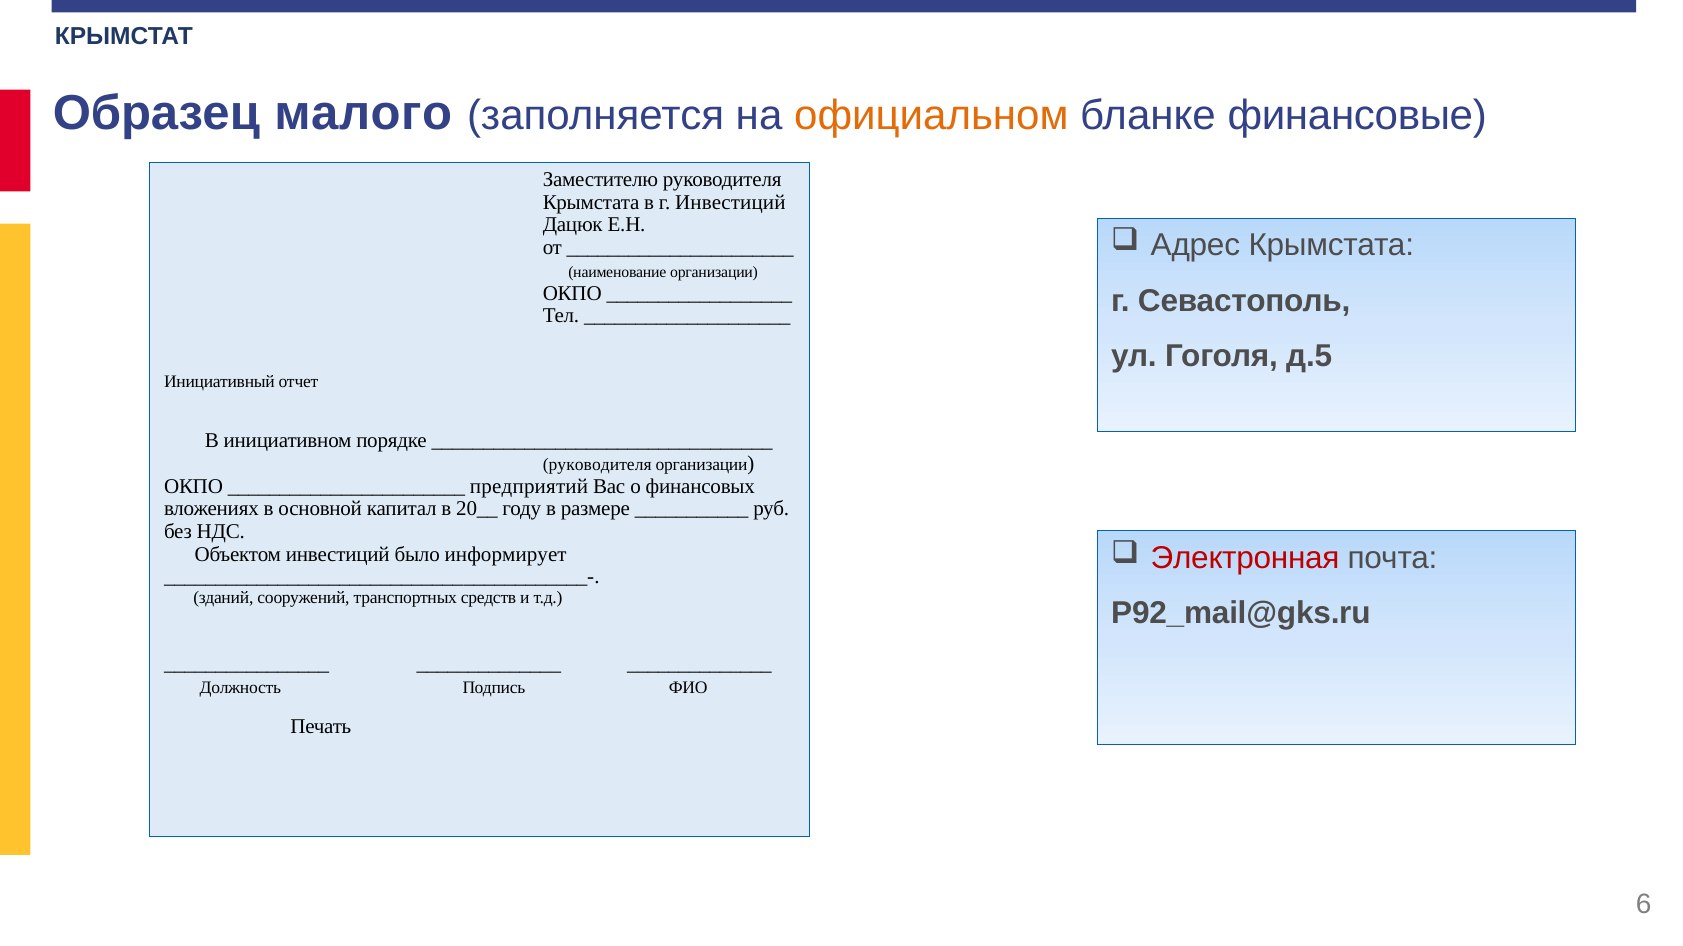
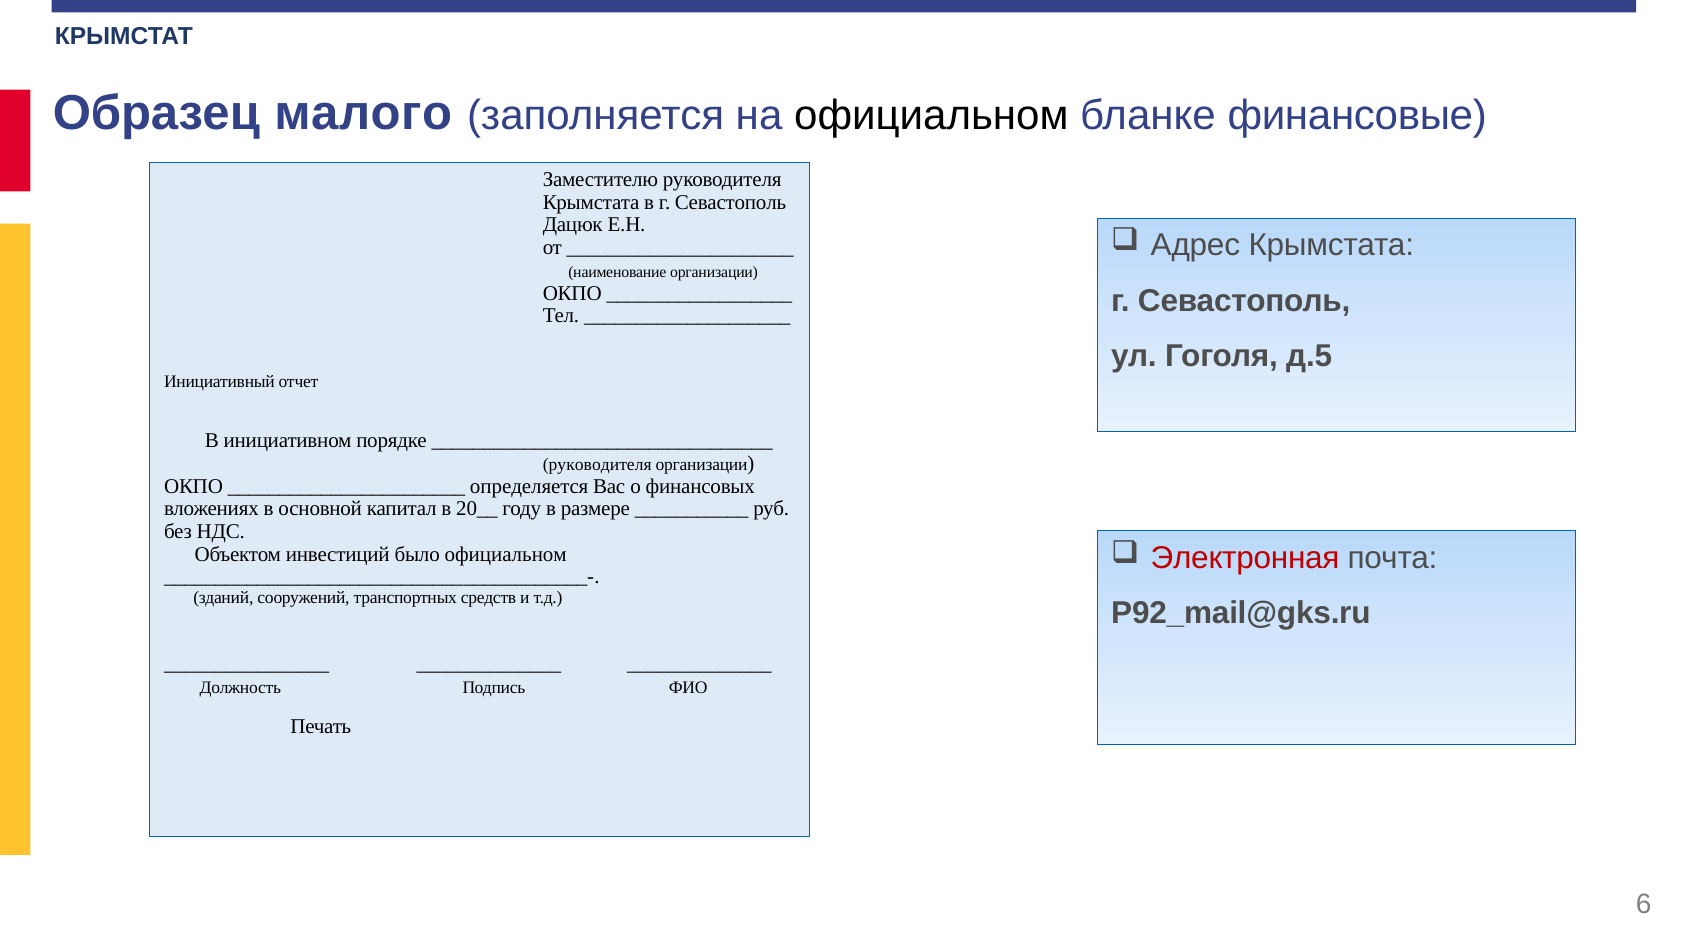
официальном colour: orange -> black (931, 115)
в г Инвестиций: Инвестиций -> Севастополь (731, 202)
предприятий: предприятий -> определяется (529, 487)
было информирует: информирует -> официальном (506, 555)
